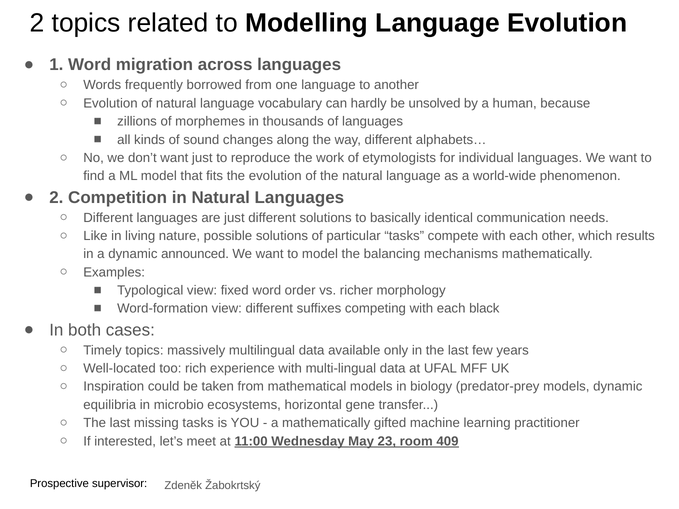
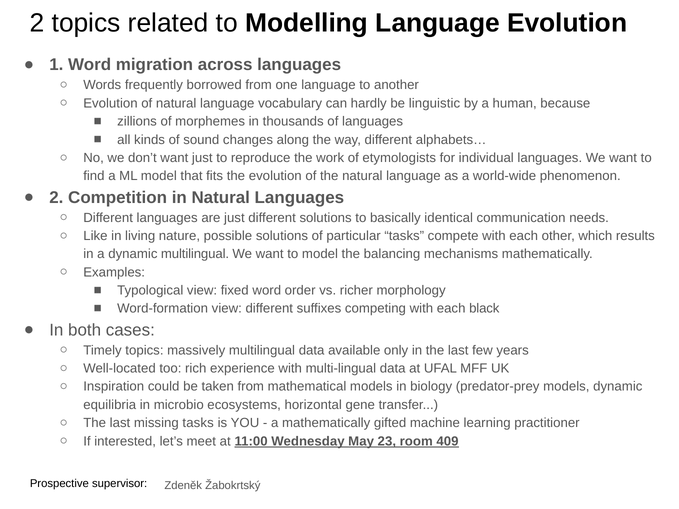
unsolved: unsolved -> linguistic (434, 103)
dynamic announced: announced -> multilingual (195, 254)
